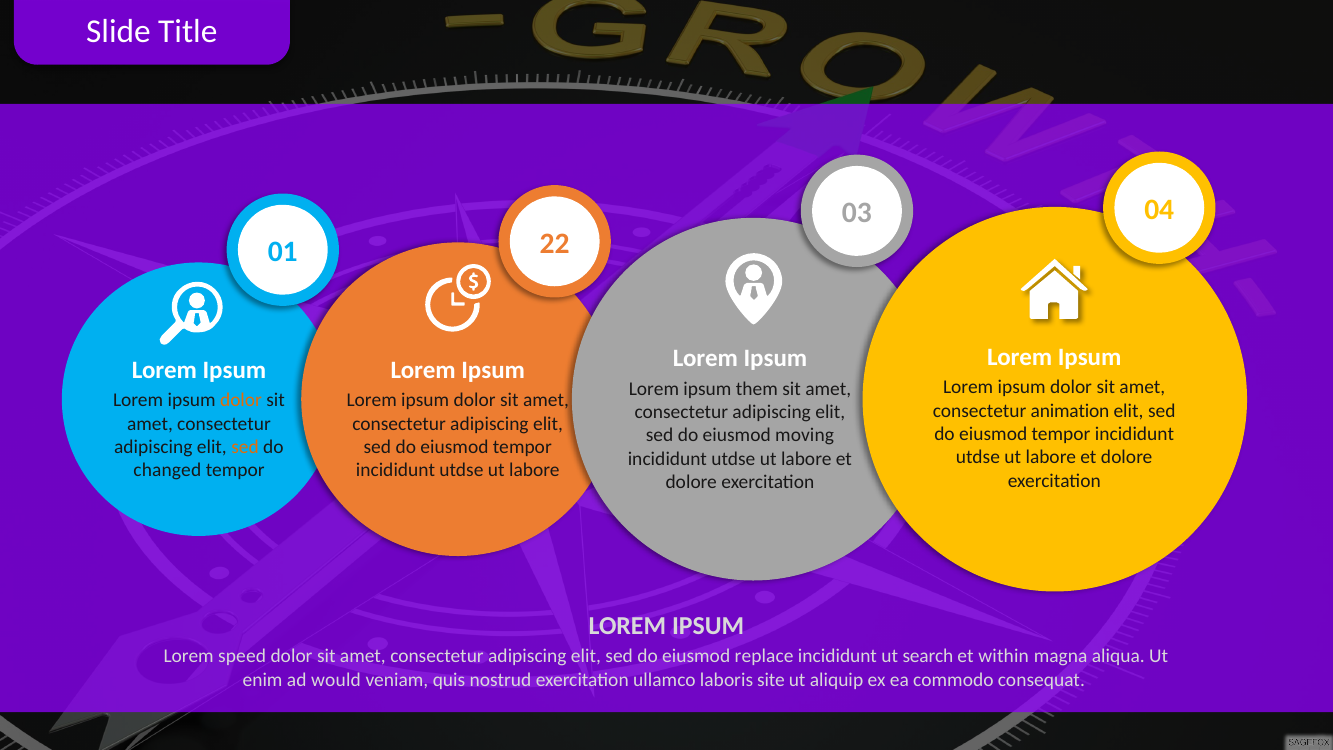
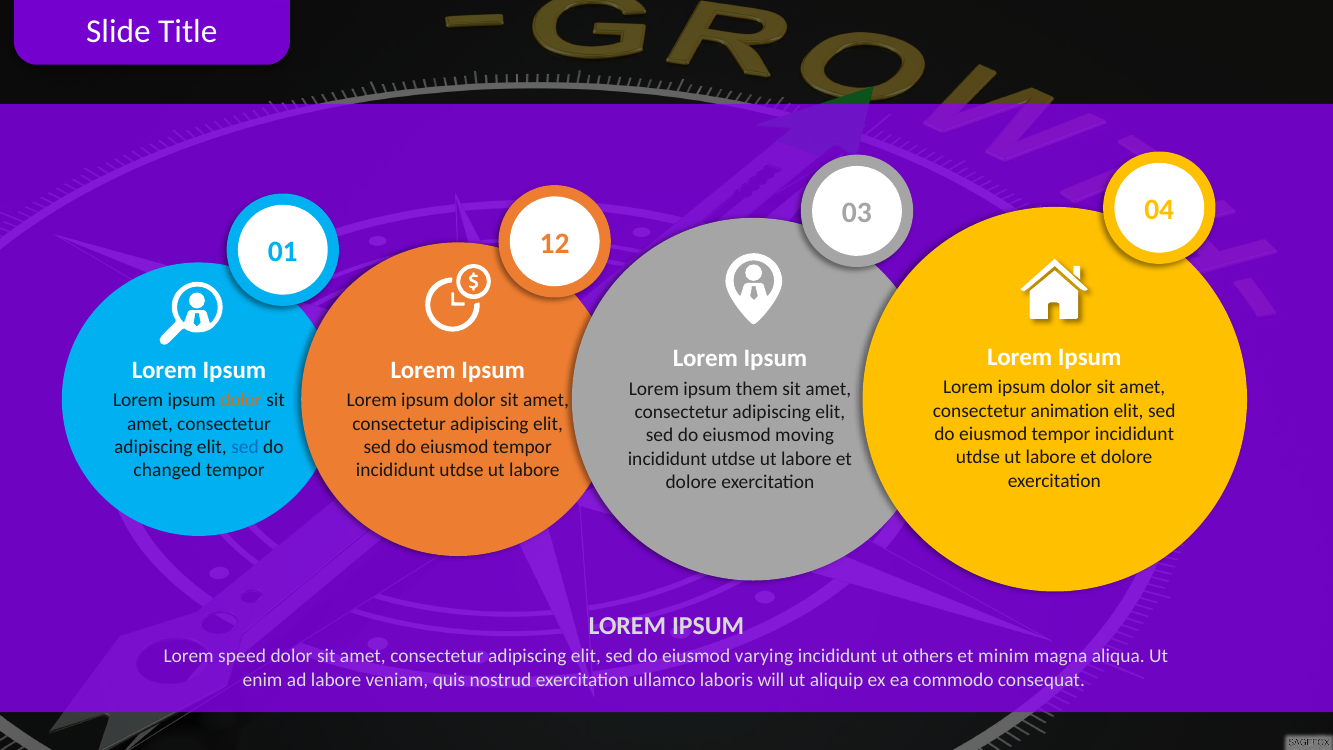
22: 22 -> 12 (555, 243)
sed colour: orange -> blue (245, 447)
replace: replace -> varying (764, 656)
search: search -> others (928, 656)
within: within -> minim (1004, 656)
ad would: would -> labore (336, 680)
site: site -> will (771, 680)
